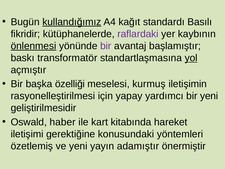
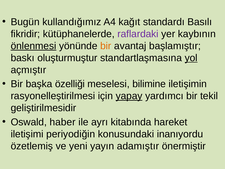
kullandığımız underline: present -> none (72, 22)
bir colour: purple -> orange (106, 46)
transformatör: transformatör -> oluşturmuştur (67, 58)
kurmuş: kurmuş -> bilimine (149, 84)
yapay underline: none -> present (129, 96)
bir yeni: yeni -> tekil (209, 96)
kart: kart -> ayrı (100, 122)
gerektiğine: gerektiğine -> periyodiğin (71, 134)
yöntemleri: yöntemleri -> inanıyordu (180, 134)
